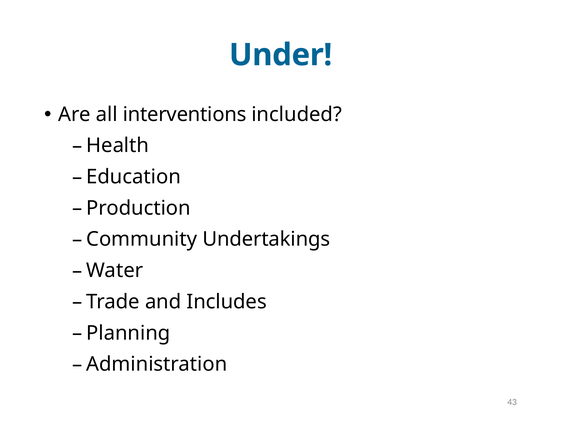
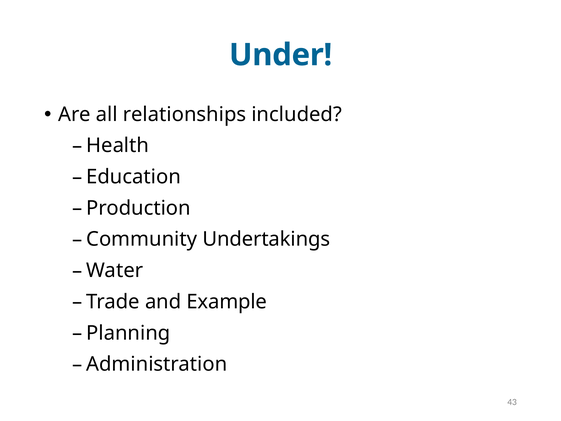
interventions: interventions -> relationships (184, 114)
Includes: Includes -> Example (227, 302)
